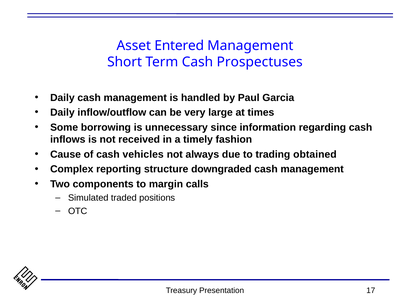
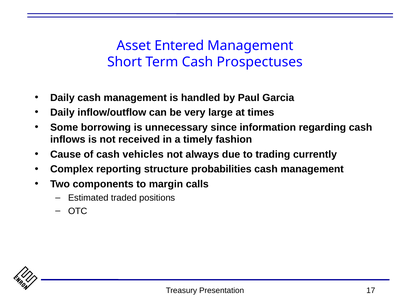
obtained: obtained -> currently (315, 155)
downgraded: downgraded -> probabilities (221, 170)
Simulated: Simulated -> Estimated (88, 198)
